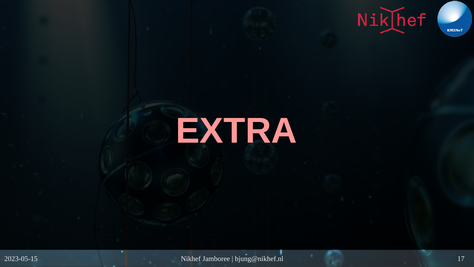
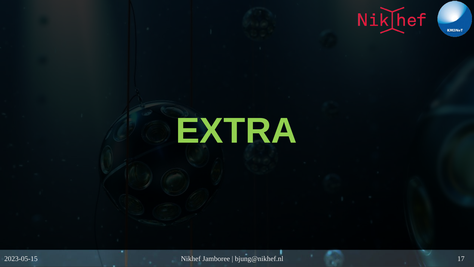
EXTRA colour: pink -> light green (236, 131)
